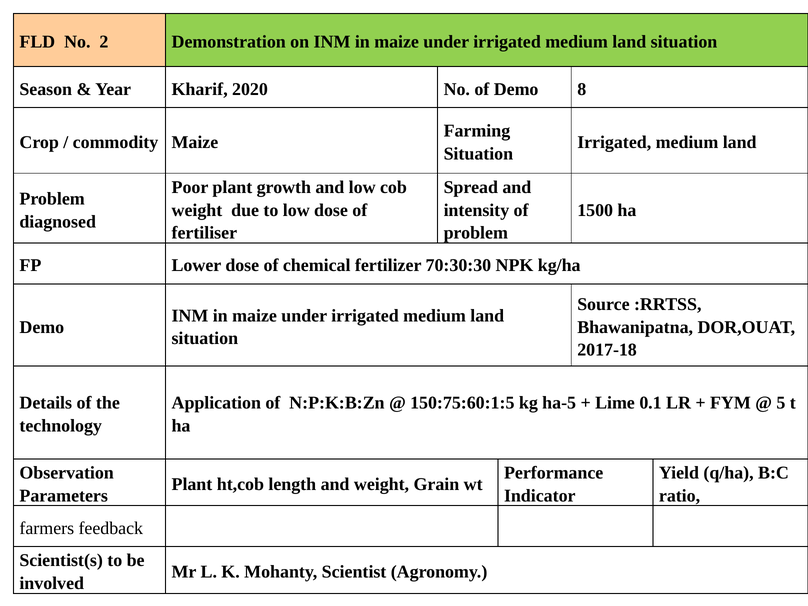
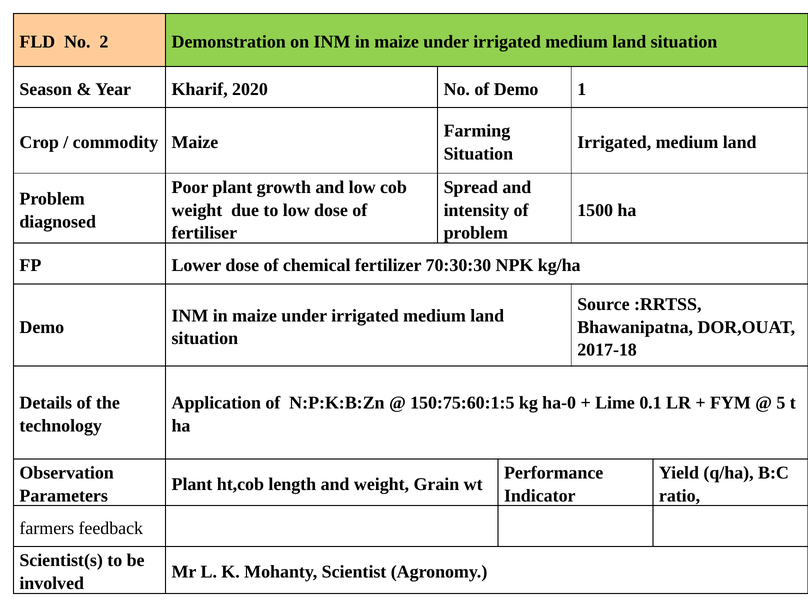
8: 8 -> 1 (582, 89)
ha-5: ha-5 -> ha-0 (559, 403)
